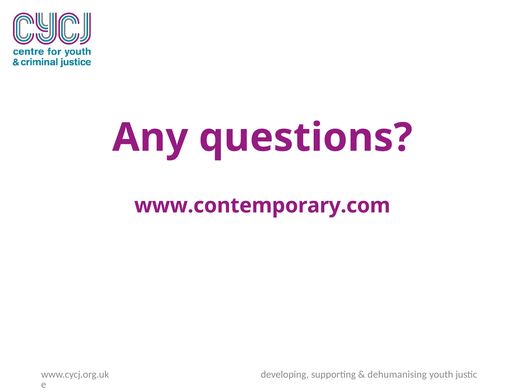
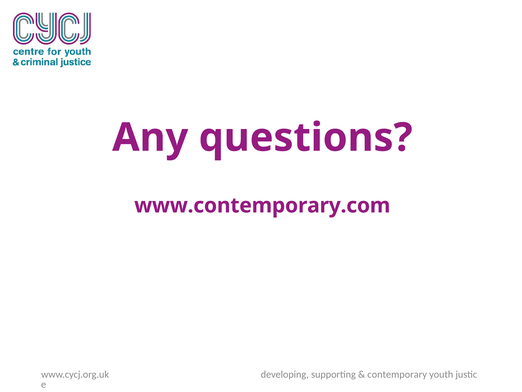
dehumanising: dehumanising -> contemporary (397, 374)
